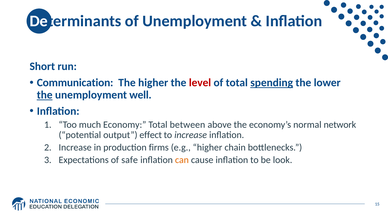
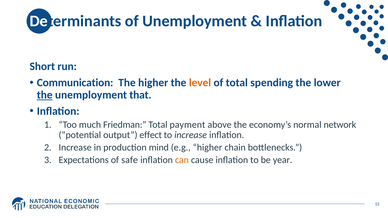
level colour: red -> orange (200, 83)
spending underline: present -> none (272, 83)
well: well -> that (140, 95)
Economy: Economy -> Friedman (125, 125)
between: between -> payment (187, 125)
firms: firms -> mind (159, 148)
look: look -> year (283, 160)
